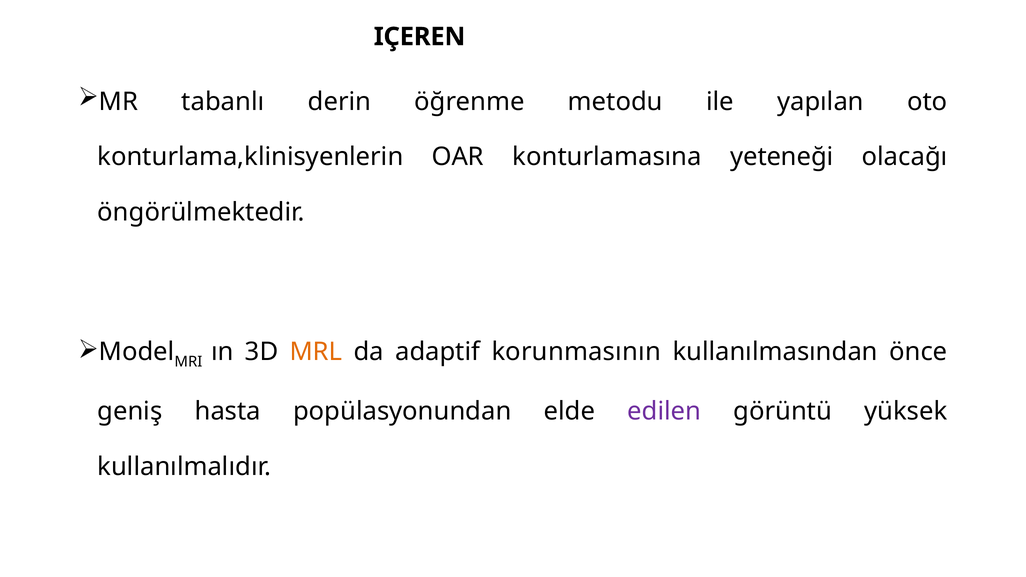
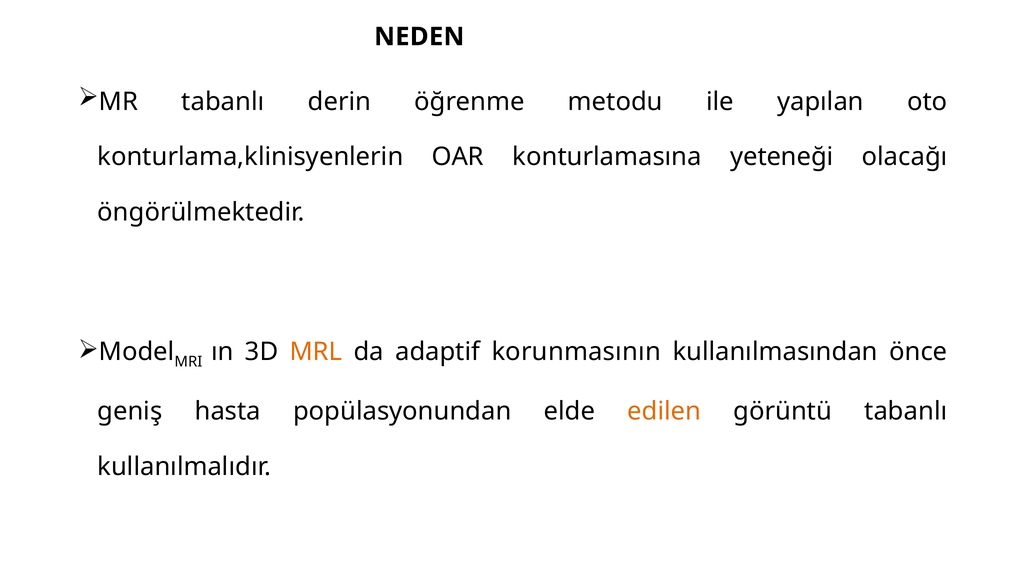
IÇEREN: IÇEREN -> NEDEN (419, 37)
edilen colour: purple -> orange (664, 412)
görüntü yüksek: yüksek -> tabanlı (906, 412)
